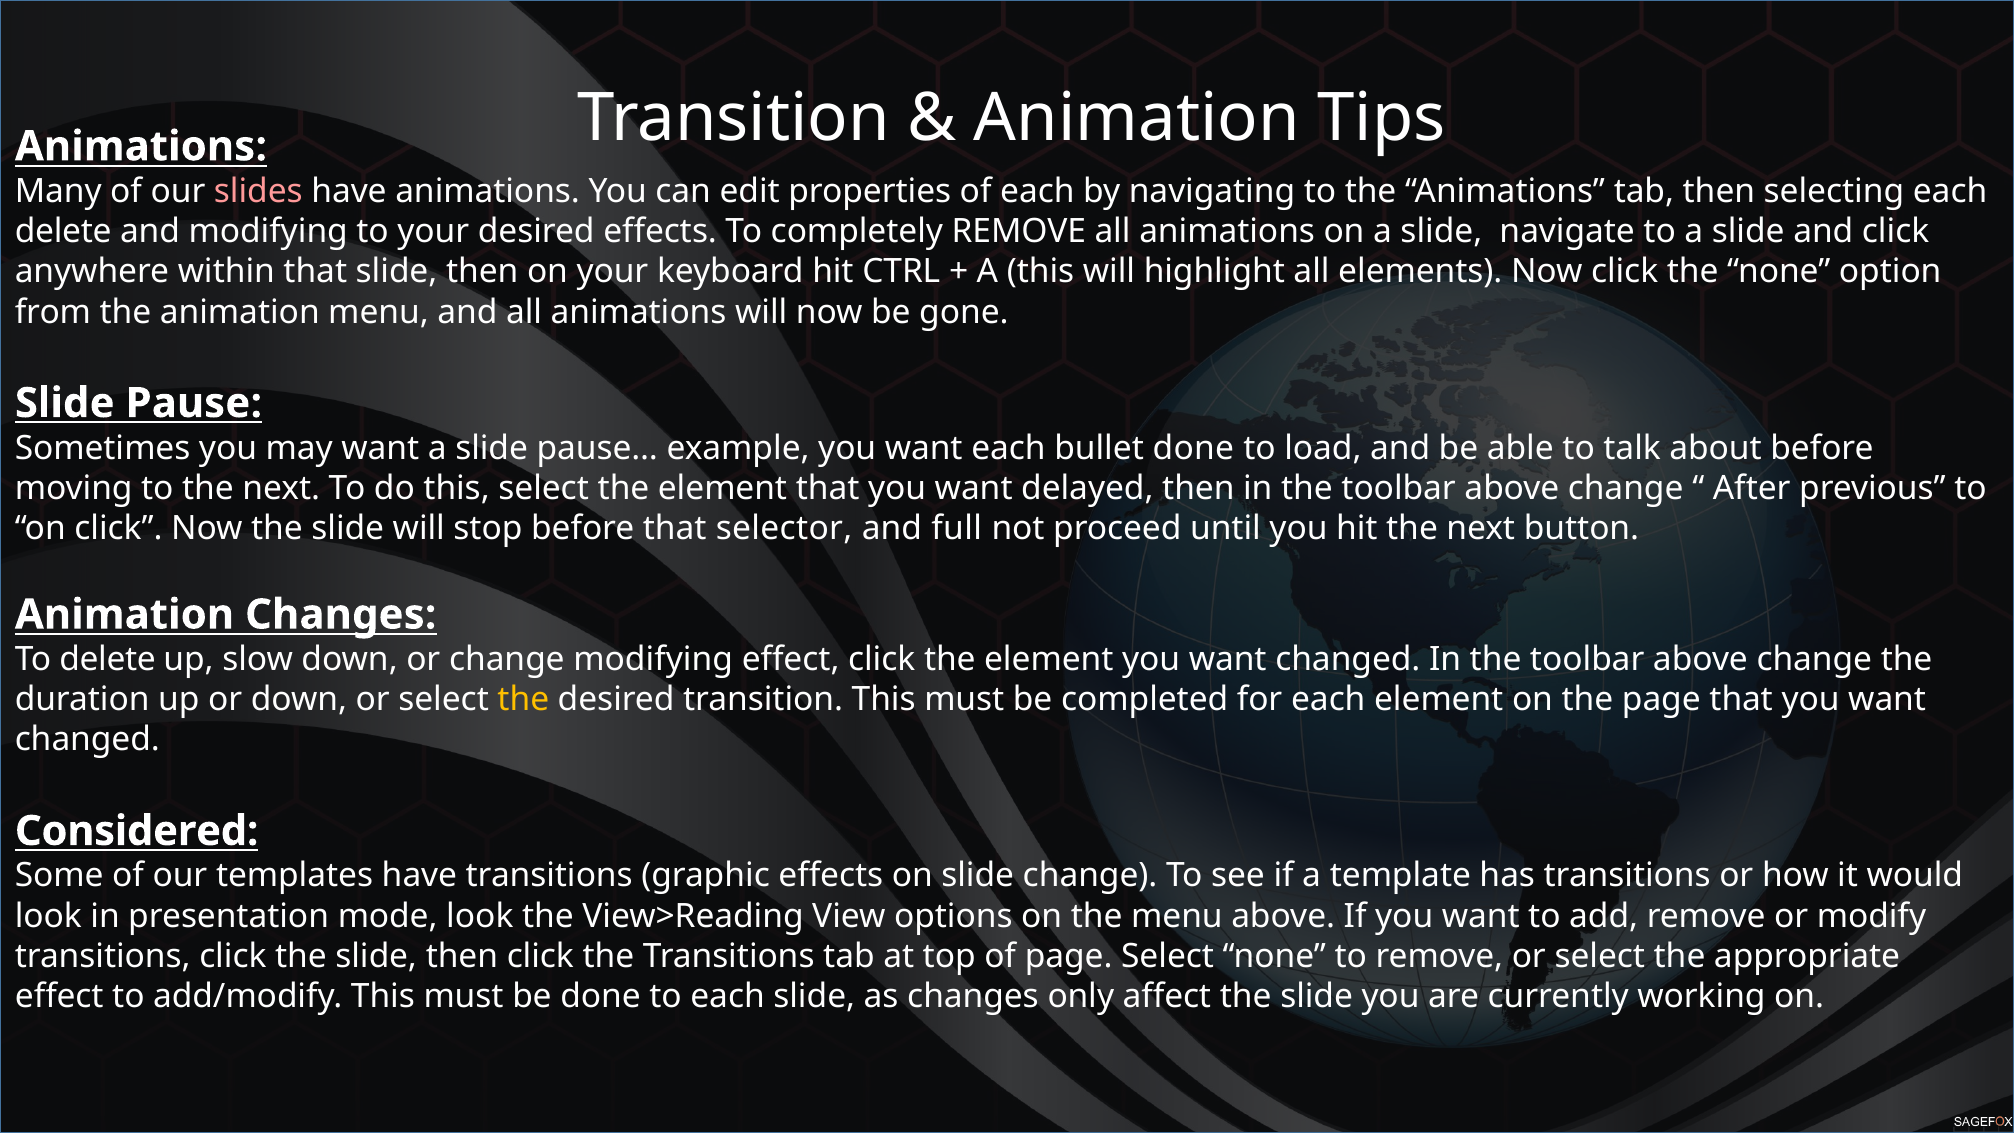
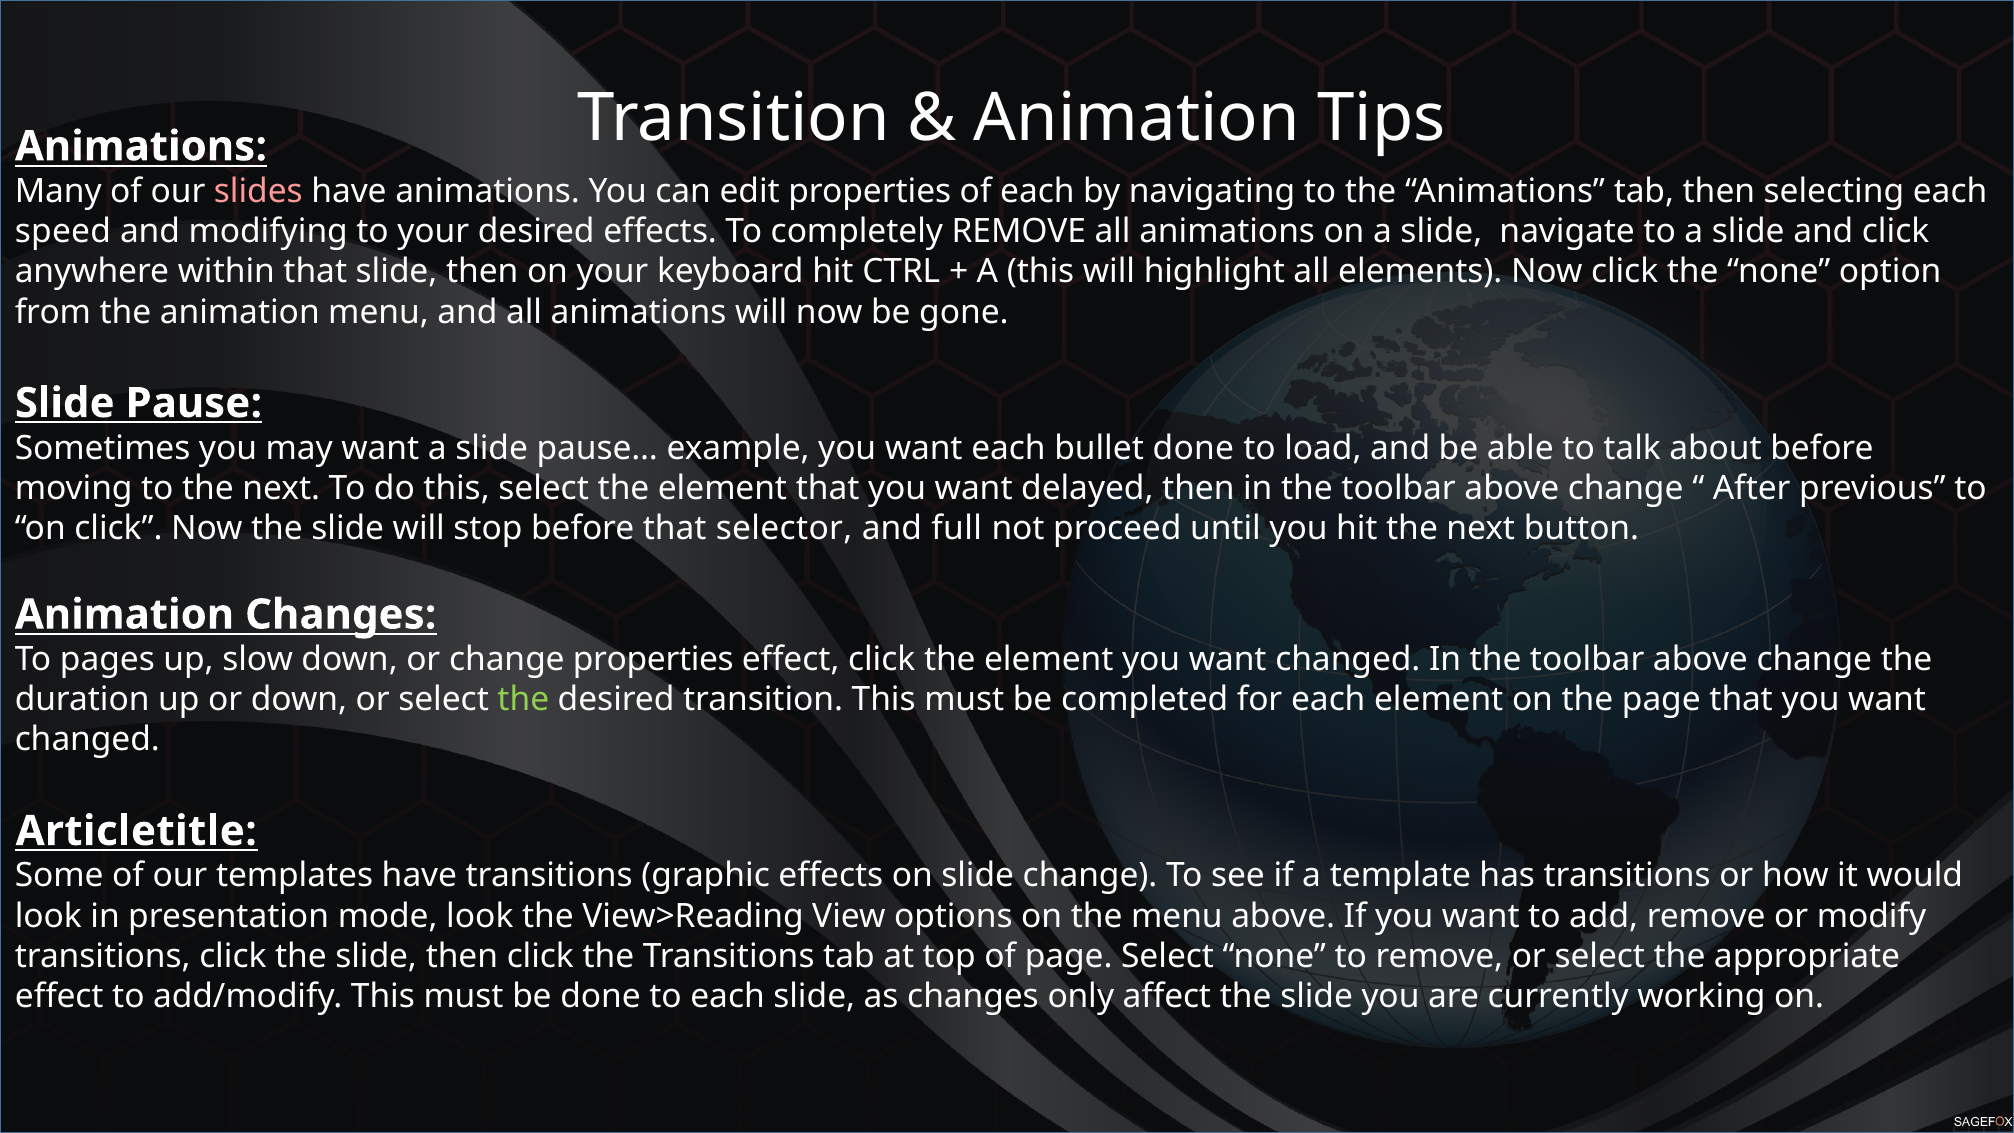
delete: delete -> speed (63, 231)
To delete: delete -> pages (107, 659)
change modifying: modifying -> properties (653, 659)
the colour: yellow -> light green (523, 700)
Considered: Considered -> Articletitle (136, 831)
